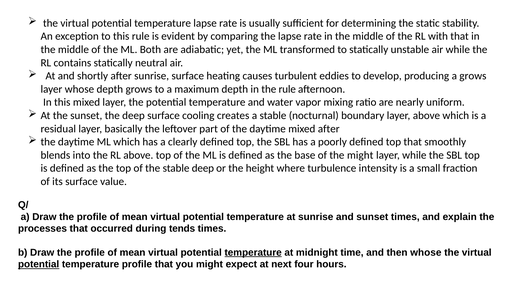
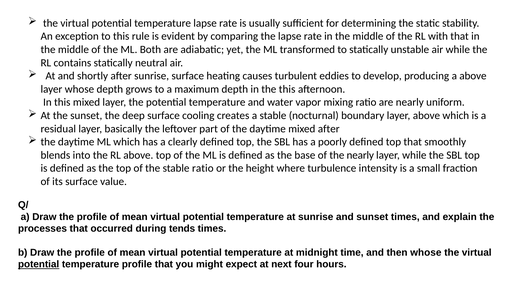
a grows: grows -> above (473, 76)
the rule: rule -> this (287, 89)
the might: might -> nearly (360, 155)
stable deep: deep -> ratio (203, 168)
temperature underline: present -> none (253, 252)
